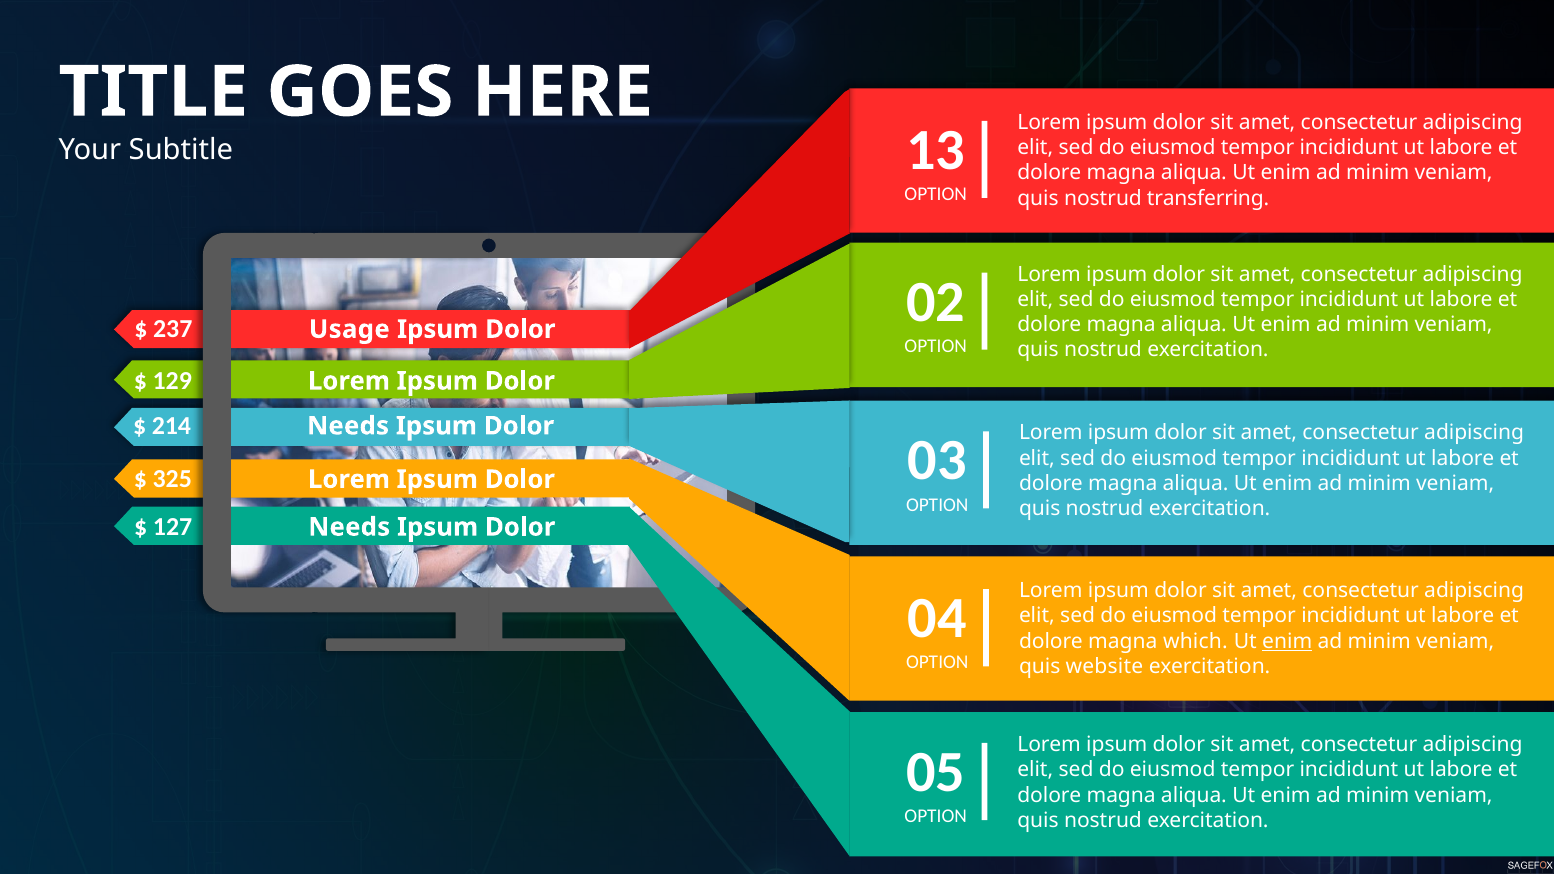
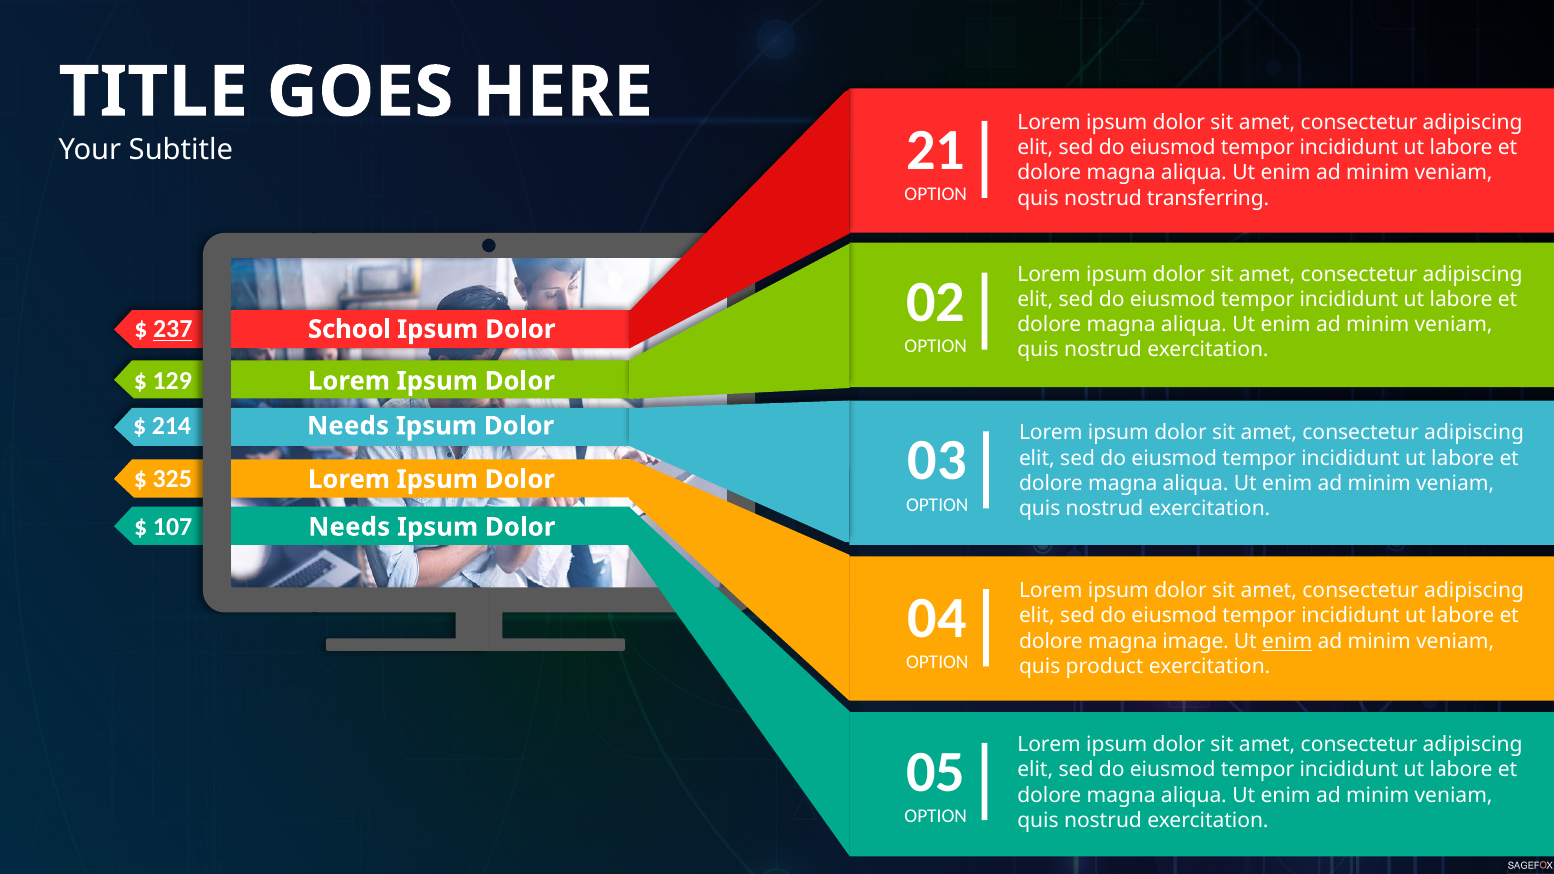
13: 13 -> 21 (936, 150)
237 underline: none -> present (173, 329)
Usage: Usage -> School (350, 329)
127: 127 -> 107 (173, 527)
which: which -> image (1196, 641)
website: website -> product (1105, 667)
